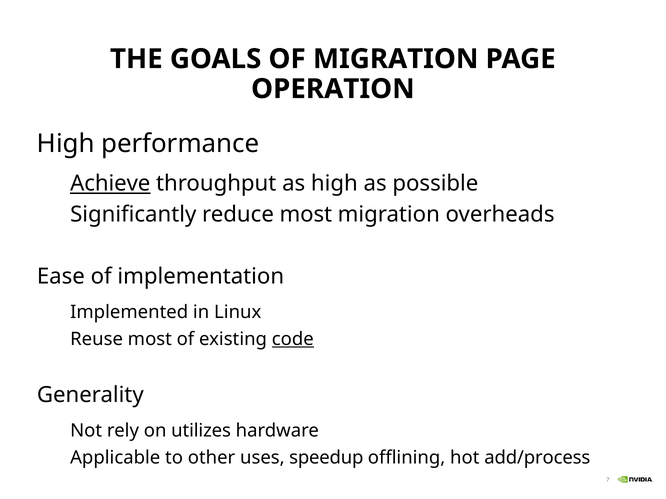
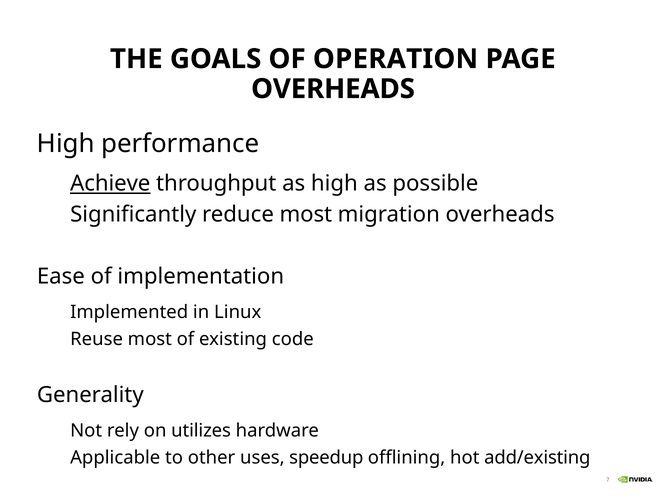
OF MIGRATION: MIGRATION -> OPERATION (396, 59)
OPERATION: OPERATION -> OVERHEADS (333, 89)
code underline: present -> none (293, 339)
add/process: add/process -> add/existing (537, 458)
